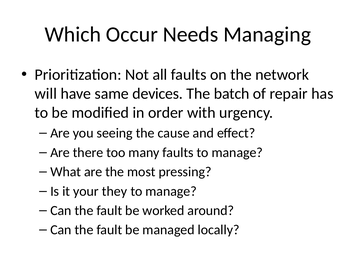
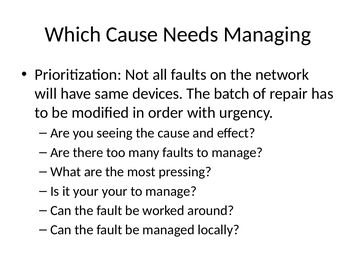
Which Occur: Occur -> Cause (132, 34)
your they: they -> your (115, 191)
